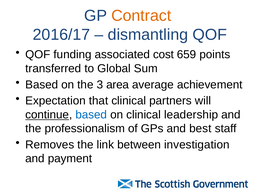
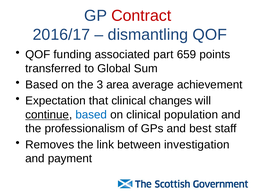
Contract colour: orange -> red (141, 16)
cost: cost -> part (163, 55)
partners: partners -> changes (171, 101)
leadership: leadership -> population (191, 115)
